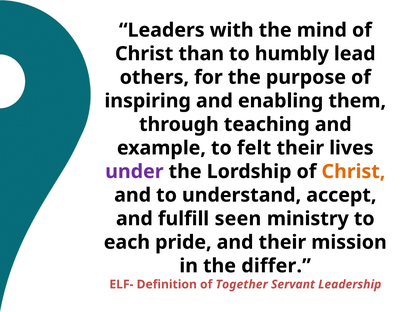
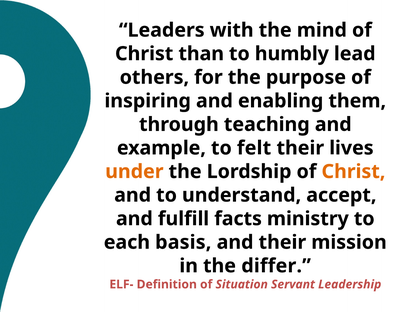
under colour: purple -> orange (134, 172)
seen: seen -> facts (238, 219)
pride: pride -> basis (183, 242)
Together: Together -> Situation (242, 284)
